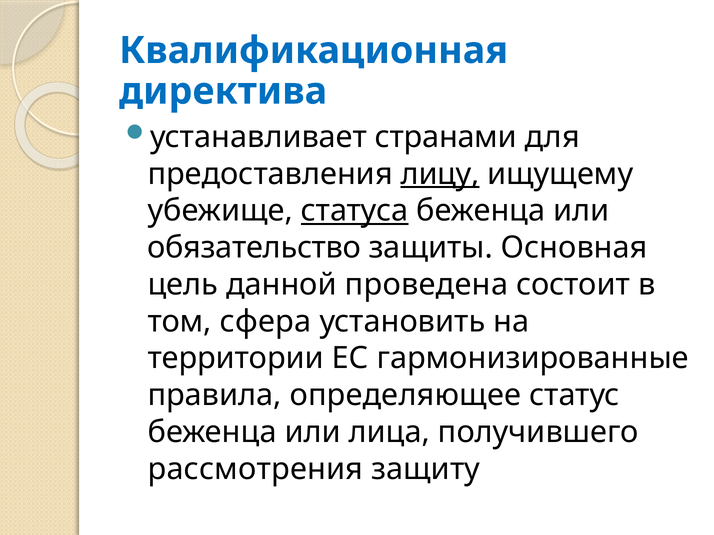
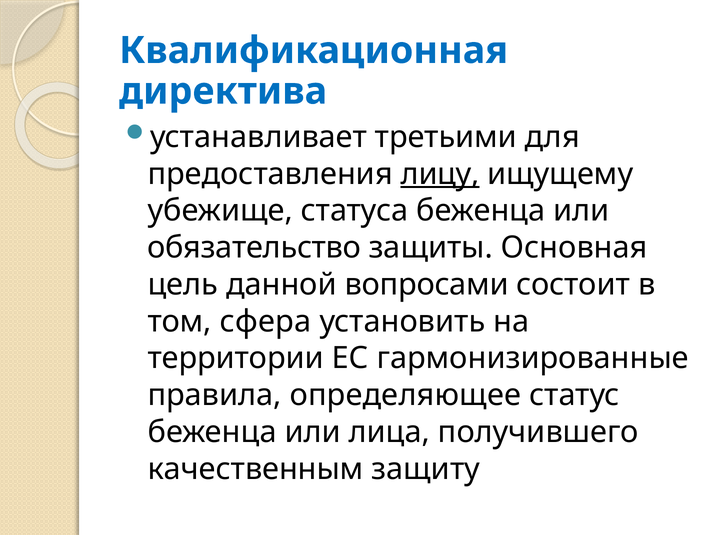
странами: странами -> третьими (446, 137)
статуса underline: present -> none (355, 211)
проведена: проведена -> вопросами (427, 285)
рассмотрения: рассмотрения -> качественным (256, 469)
